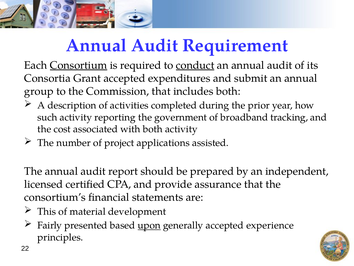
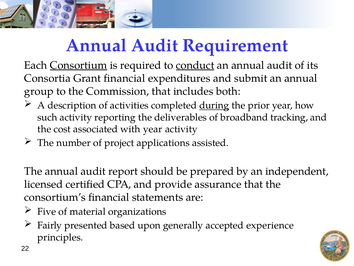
Grant accepted: accepted -> financial (124, 78)
during underline: none -> present (214, 105)
government: government -> deliverables (181, 117)
with both: both -> year (153, 129)
This: This -> Five (47, 211)
development: development -> organizations (137, 211)
upon underline: present -> none (149, 225)
